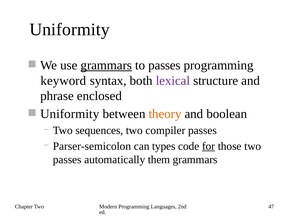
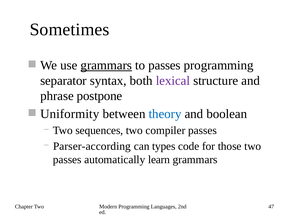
Uniformity: Uniformity -> Sometimes (70, 30)
keyword: keyword -> separator (63, 81)
enclosed: enclosed -> postpone (99, 96)
theory colour: orange -> blue (165, 114)
Parser-semicolon: Parser-semicolon -> Parser-according (92, 147)
for underline: present -> none (209, 147)
them: them -> learn (159, 160)
